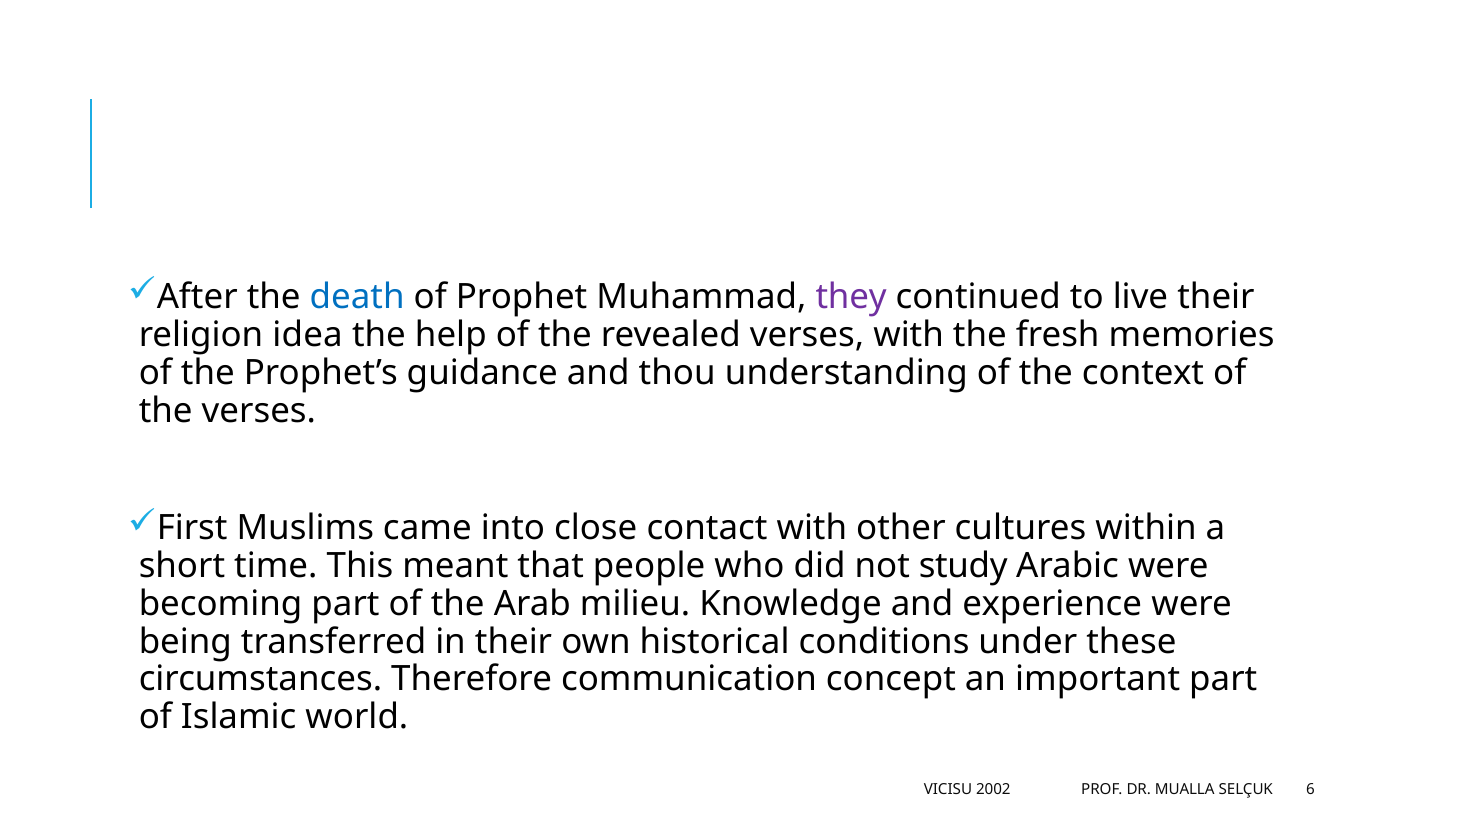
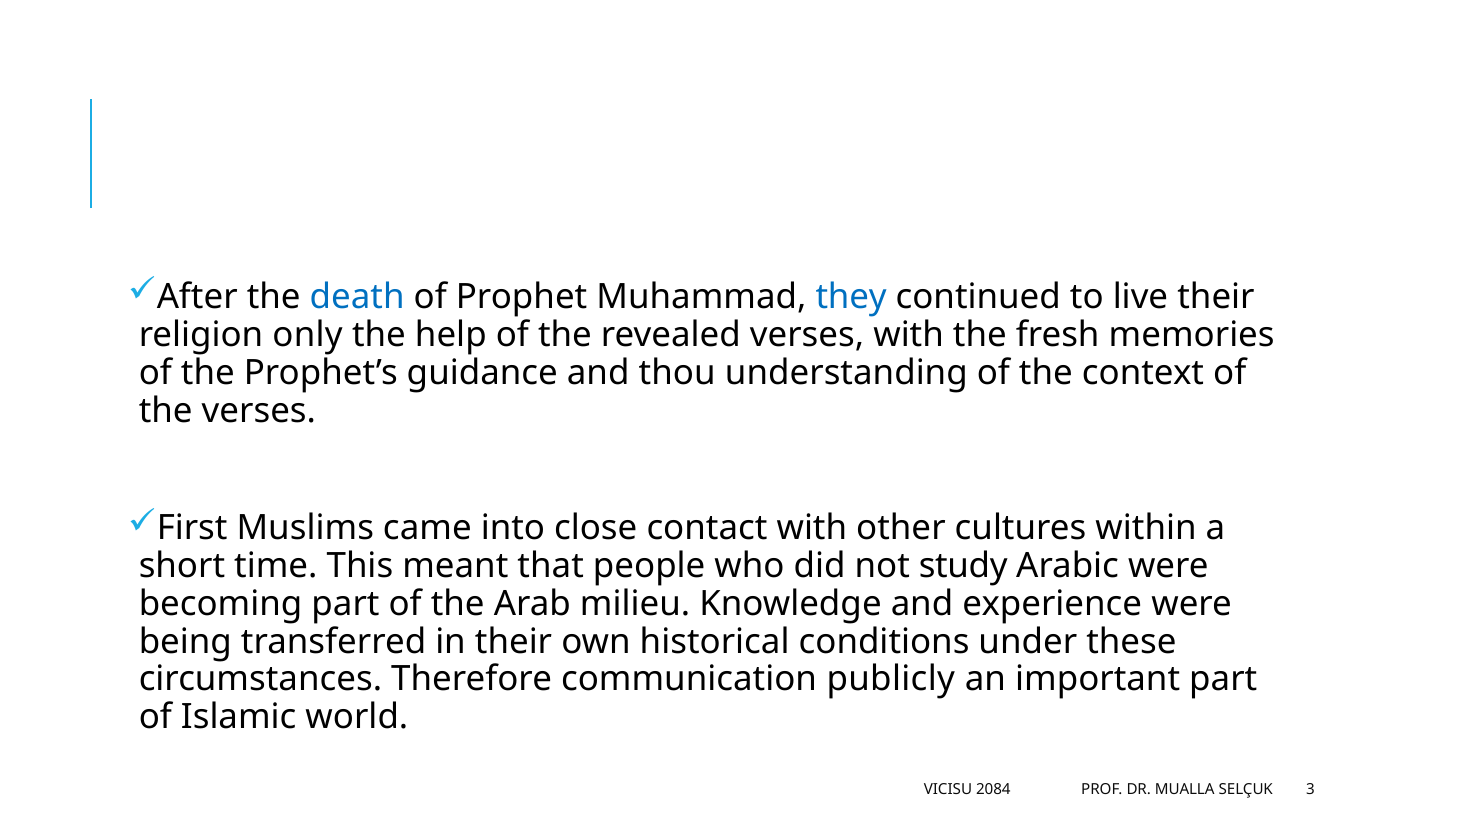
they colour: purple -> blue (851, 297)
idea: idea -> only (308, 335)
concept: concept -> publicly (891, 679)
2002: 2002 -> 2084 (993, 790)
6: 6 -> 3 (1310, 790)
